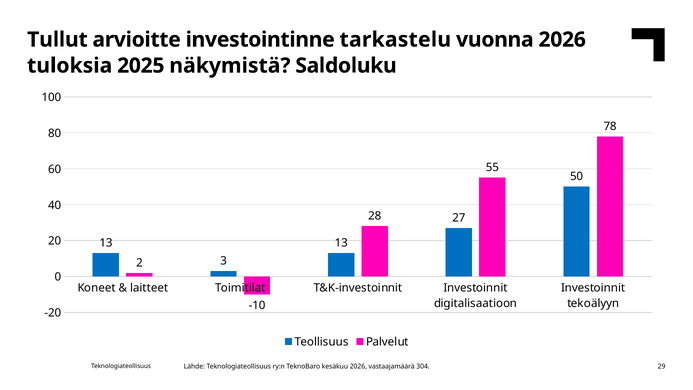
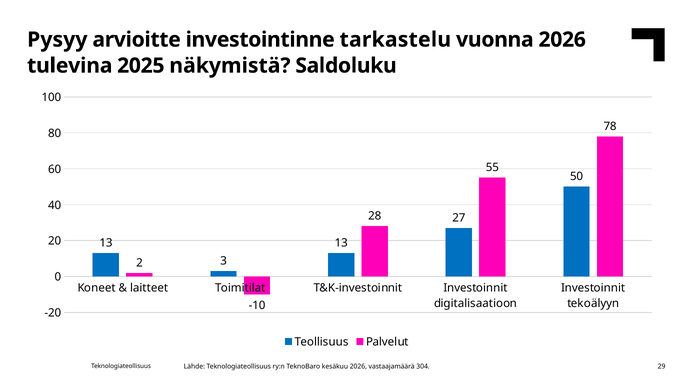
Tullut: Tullut -> Pysyy (57, 40)
tuloksia: tuloksia -> tulevina (70, 66)
